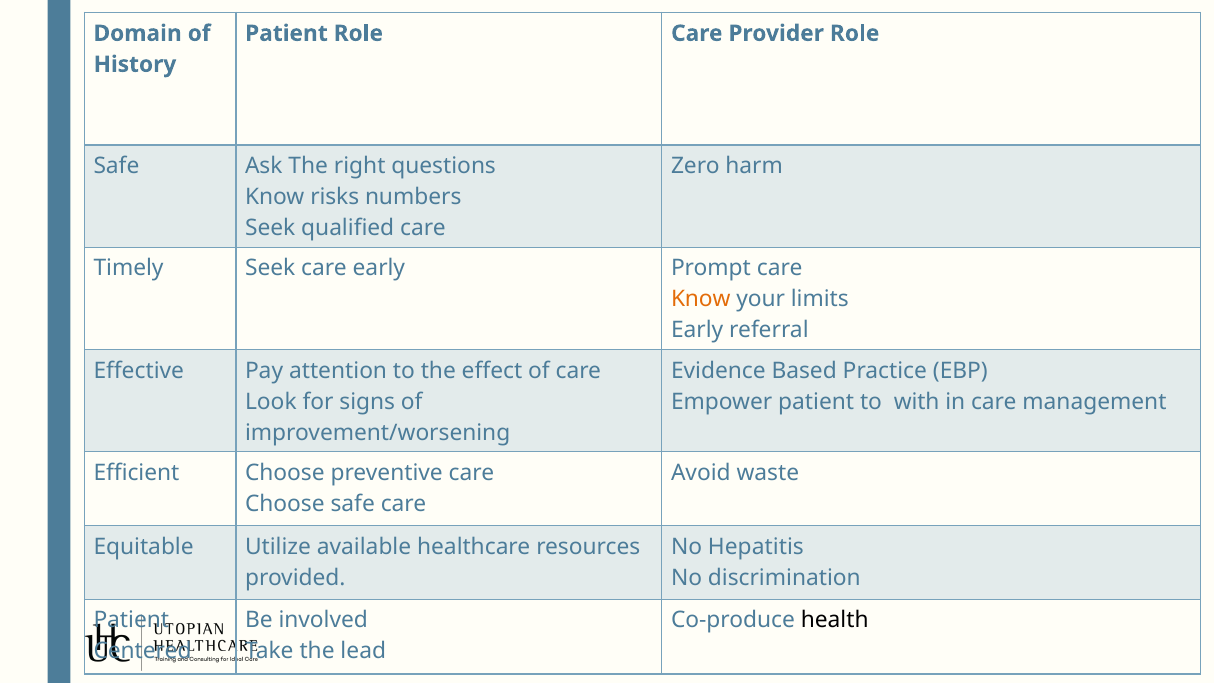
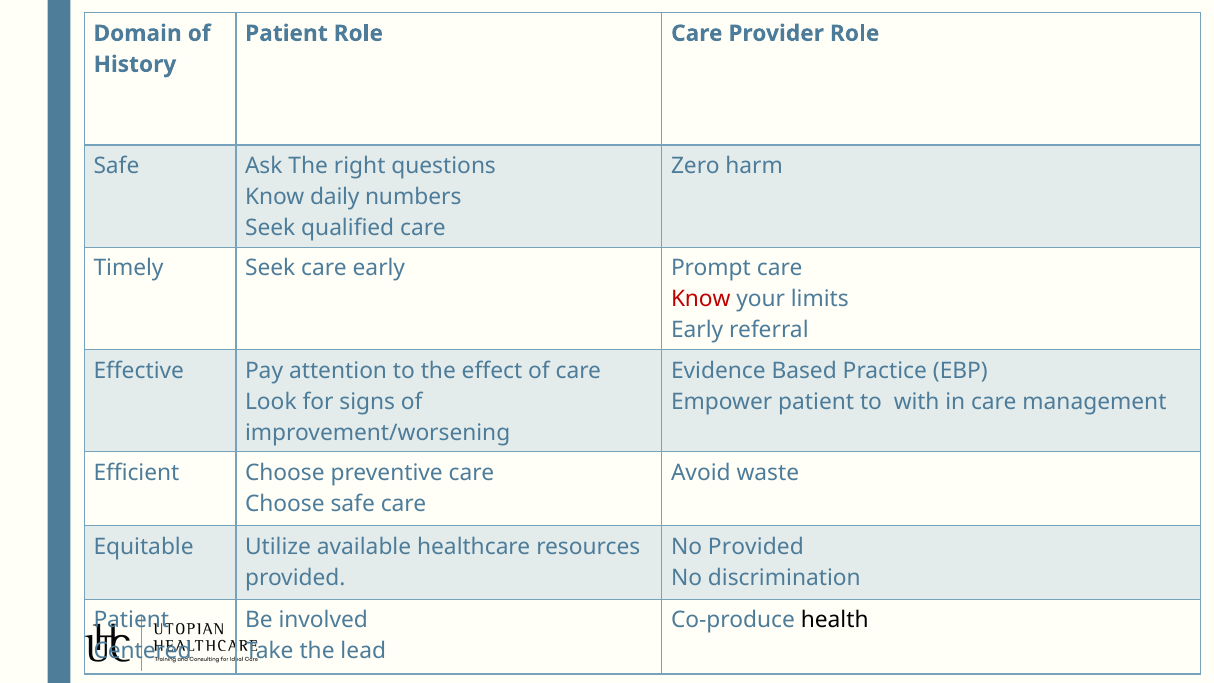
risks: risks -> daily (335, 197)
Know colour: orange -> red (701, 299)
No Hepatitis: Hepatitis -> Provided (756, 546)
